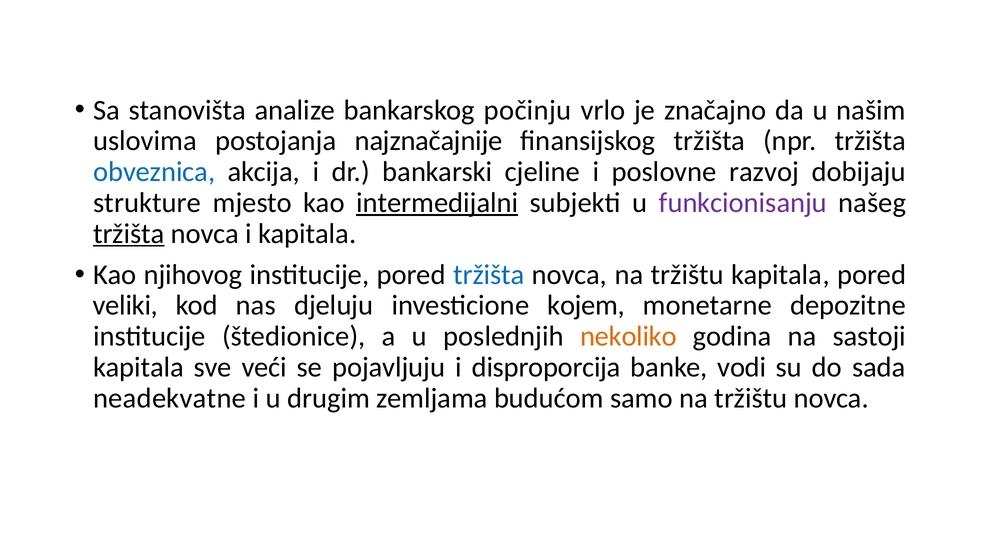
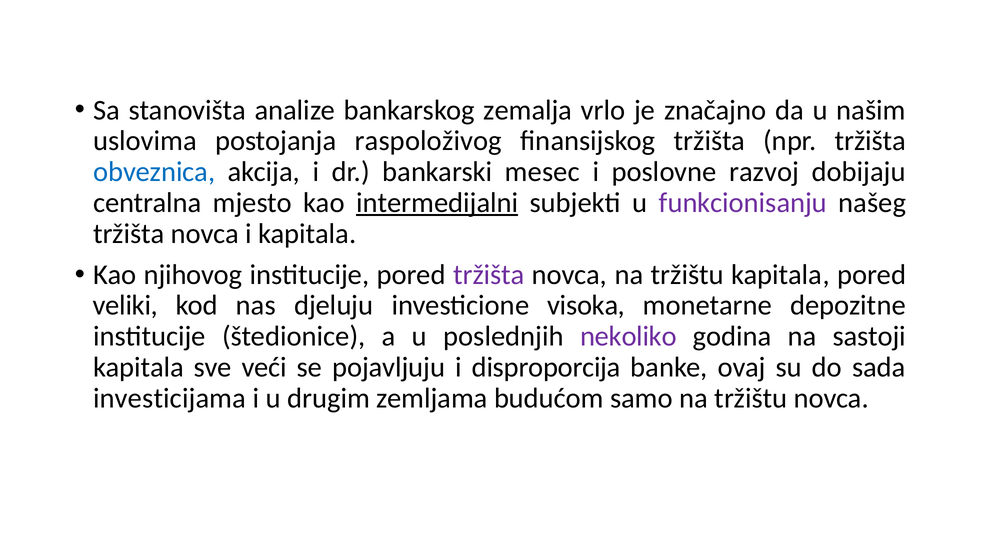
počinju: počinju -> zemalja (528, 110)
najznačajnije: najznačajnije -> raspoloživog (428, 141)
cjeline: cjeline -> mesec (542, 172)
strukture: strukture -> centralna (147, 203)
tržišta underline: present -> none (129, 233)
tržišta colour: blue -> purple (489, 275)
kojem: kojem -> visoka (586, 305)
nekoliko colour: orange -> purple (628, 336)
vodi: vodi -> ovaj (742, 367)
neadekvatne: neadekvatne -> investicijama (170, 398)
